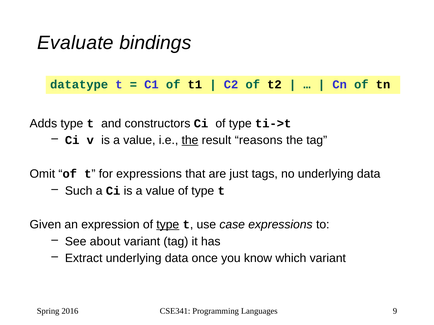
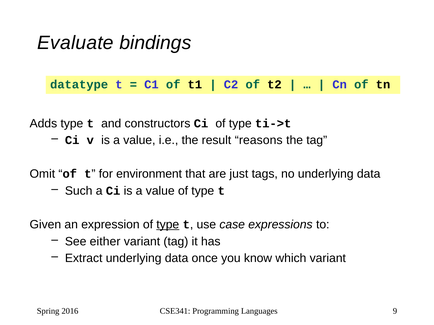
the underline: present -> none (190, 140)
for expressions: expressions -> environment (149, 174)
about: about -> either (105, 242)
